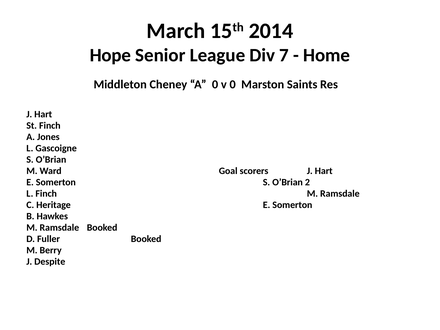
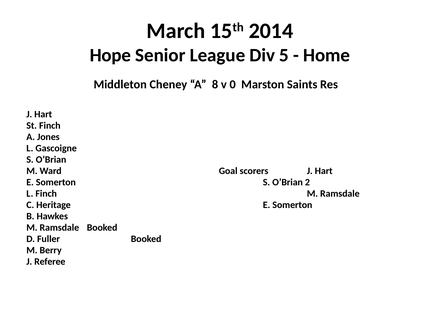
7: 7 -> 5 (284, 55)
A 0: 0 -> 8 (215, 85)
Despite: Despite -> Referee (50, 262)
